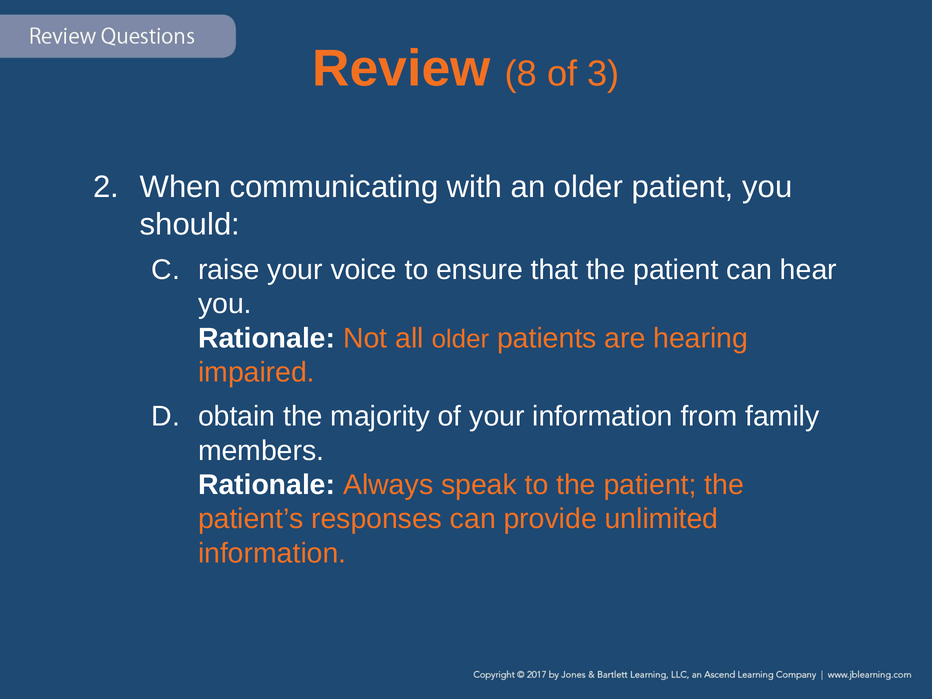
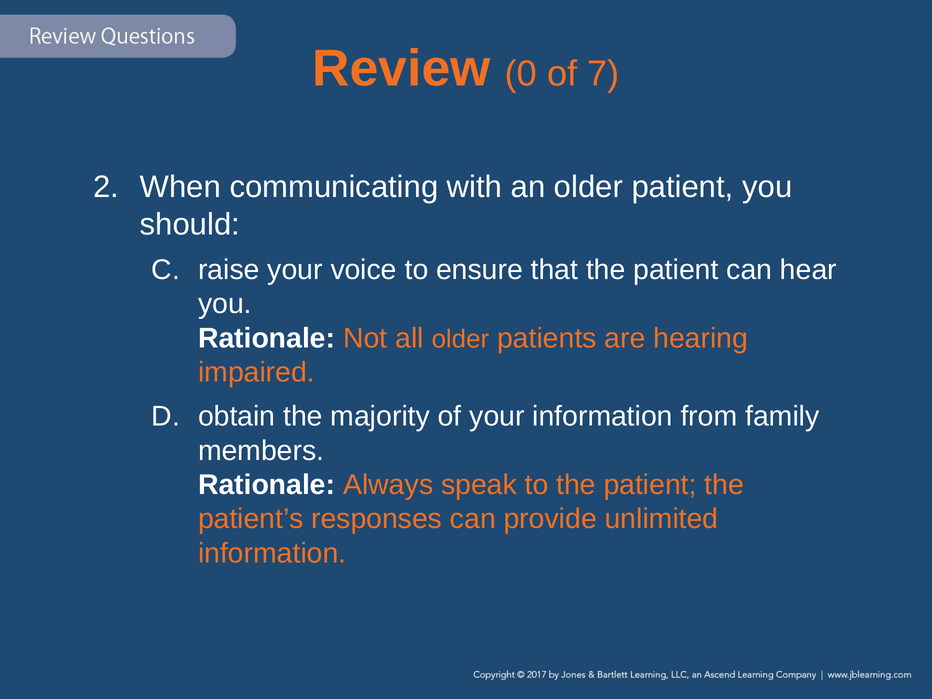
8: 8 -> 0 (521, 74)
3: 3 -> 7 (603, 74)
